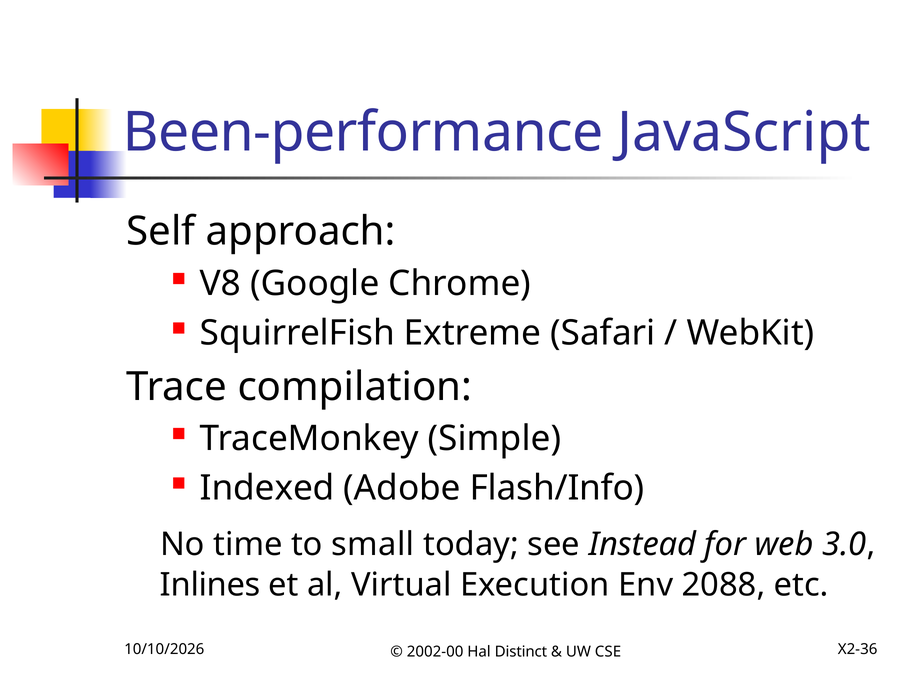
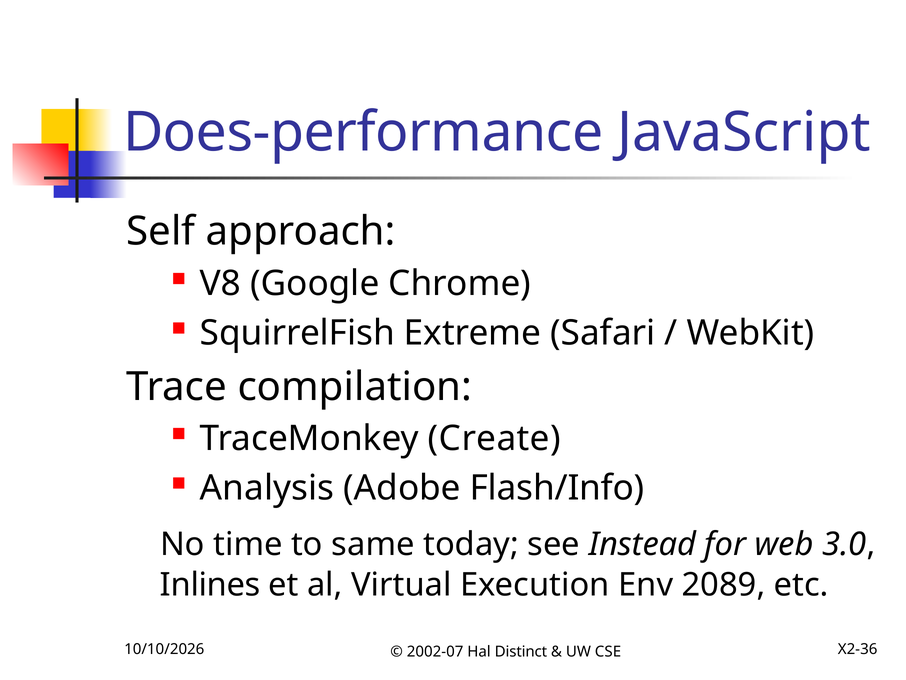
Been-performance: Been-performance -> Does-performance (363, 132)
Simple: Simple -> Create (494, 438)
Indexed: Indexed -> Analysis (267, 488)
small: small -> same (373, 544)
2088: 2088 -> 2089 (724, 585)
2002-00: 2002-00 -> 2002-07 (435, 651)
